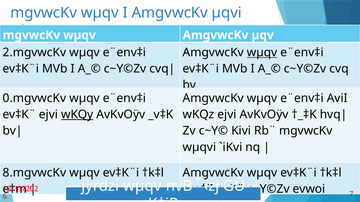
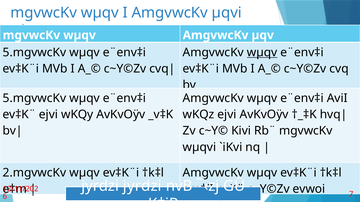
2.mgvwcKv: 2.mgvwcKv -> 5.mgvwcKv (34, 52)
0.mgvwcKv: 0.mgvwcKv -> 5.mgvwcKv (34, 98)
wKQy underline: present -> none (77, 115)
8.mgvwcKv: 8.mgvwcKv -> 2.mgvwcKv (34, 173)
jyrdzi wµqv: wµqv -> jyrdzi (142, 186)
